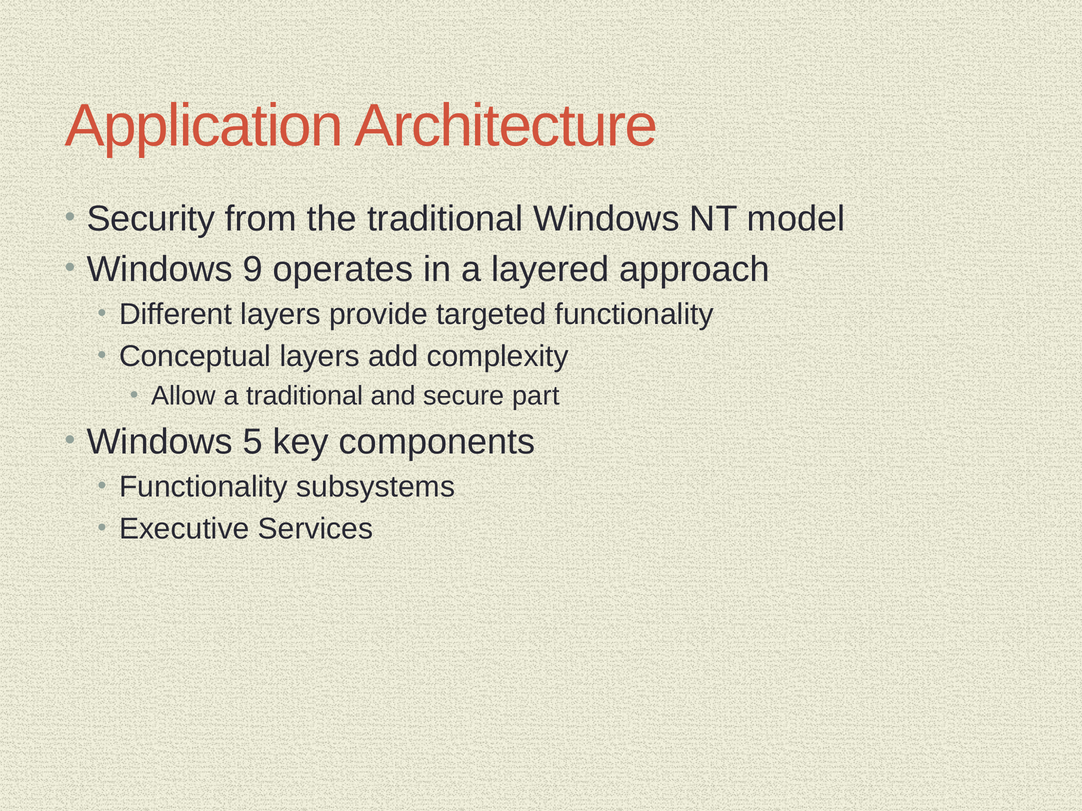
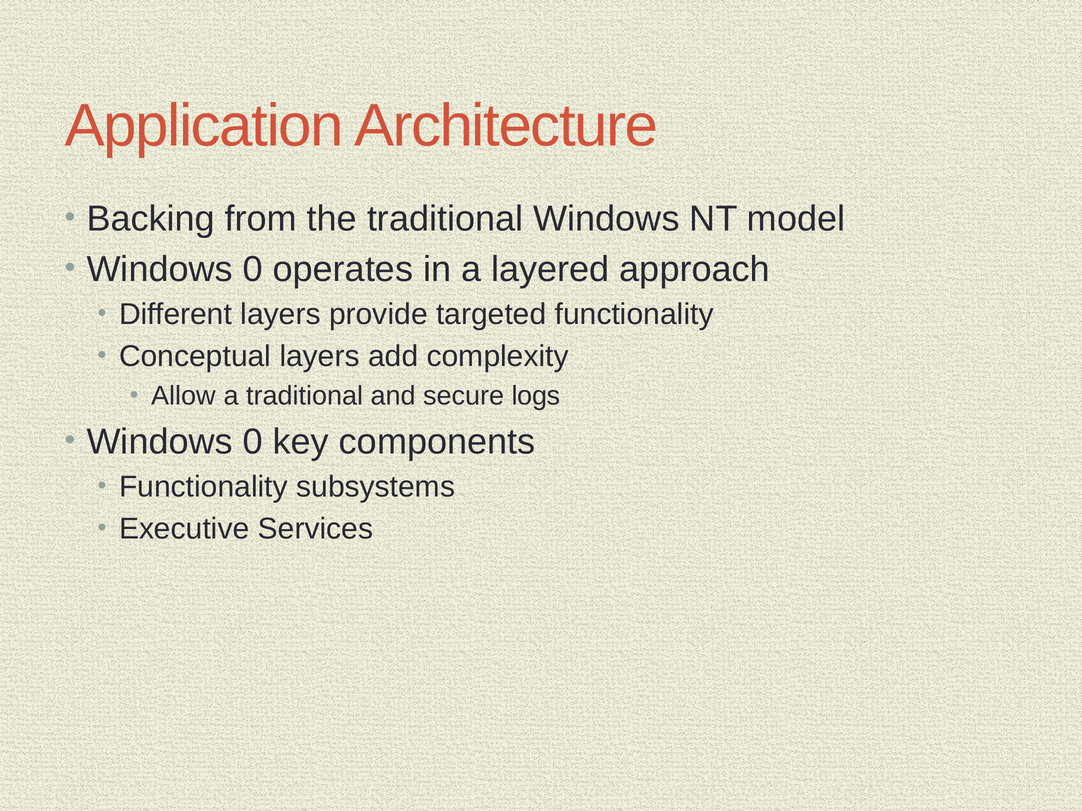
Security: Security -> Backing (151, 219)
9: 9 -> 0 (253, 269)
part: part -> logs (536, 396)
5: 5 -> 0 (253, 442)
